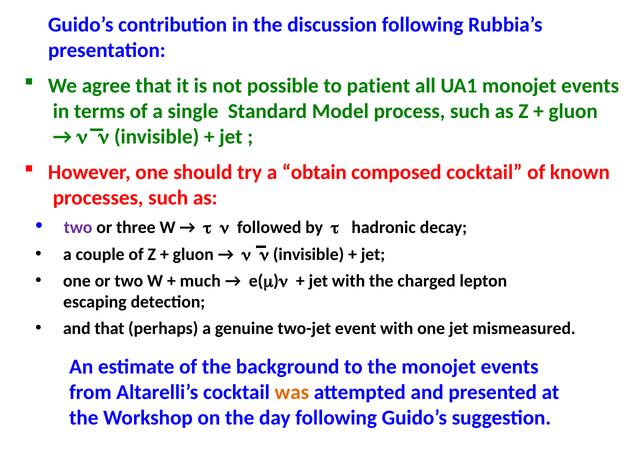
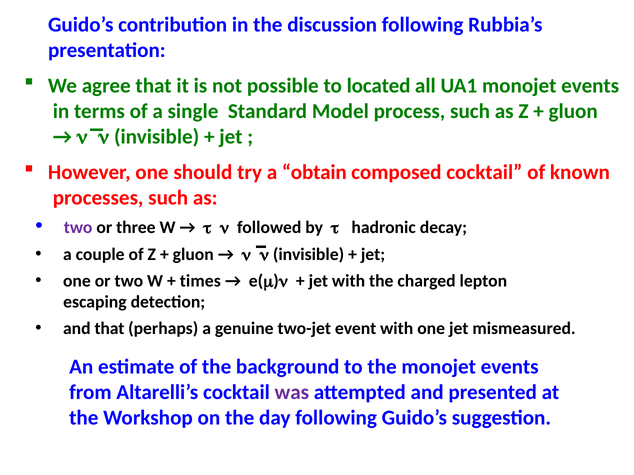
patient: patient -> located (379, 86)
much: much -> times (200, 281)
was colour: orange -> purple (292, 393)
